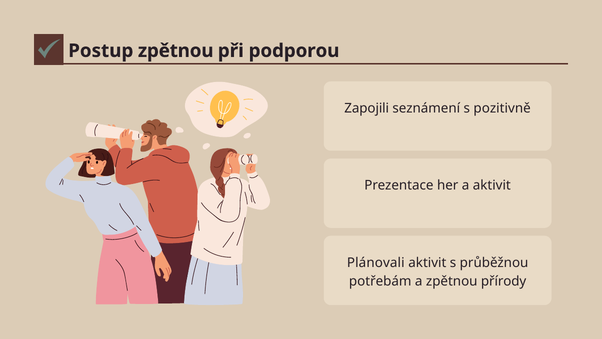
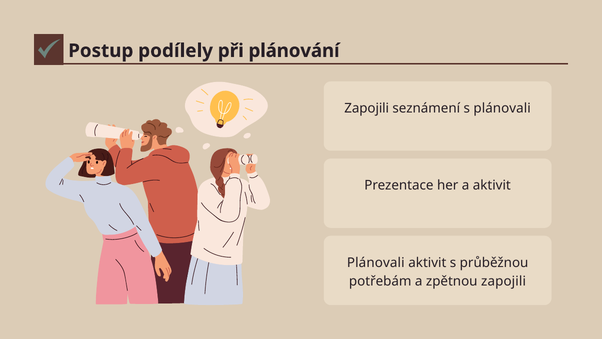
Postup zpětnou: zpětnou -> podílely (176, 51)
podporou: podporou -> plánování (294, 51)
s pozitivně: pozitivně -> plánovali (502, 108)
zpětnou přírody: přírody -> zapojili (504, 281)
